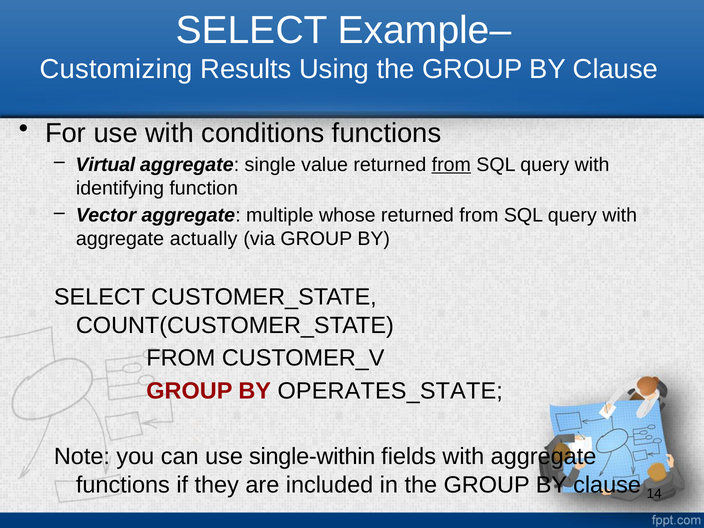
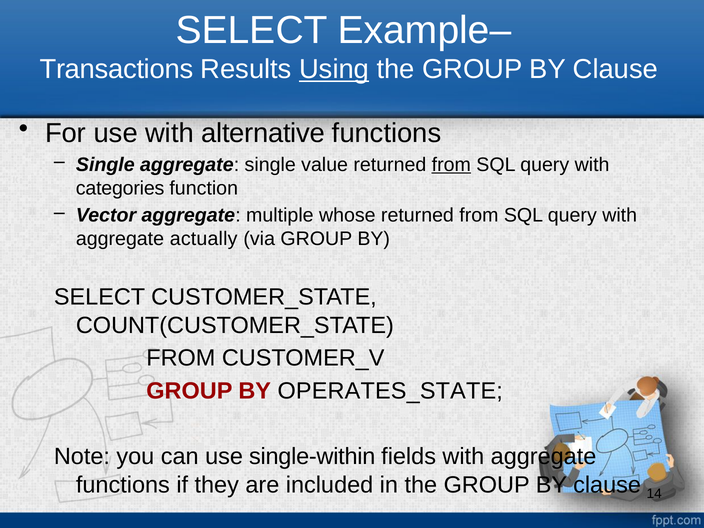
Customizing: Customizing -> Transactions (116, 69)
Using underline: none -> present (334, 69)
conditions: conditions -> alternative (263, 133)
Virtual: Virtual -> Single (105, 165)
identifying: identifying -> categories (120, 188)
